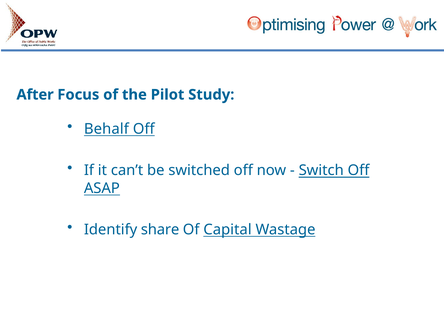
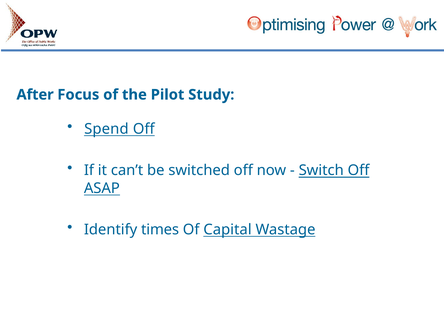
Behalf: Behalf -> Spend (106, 129)
share: share -> times (160, 230)
